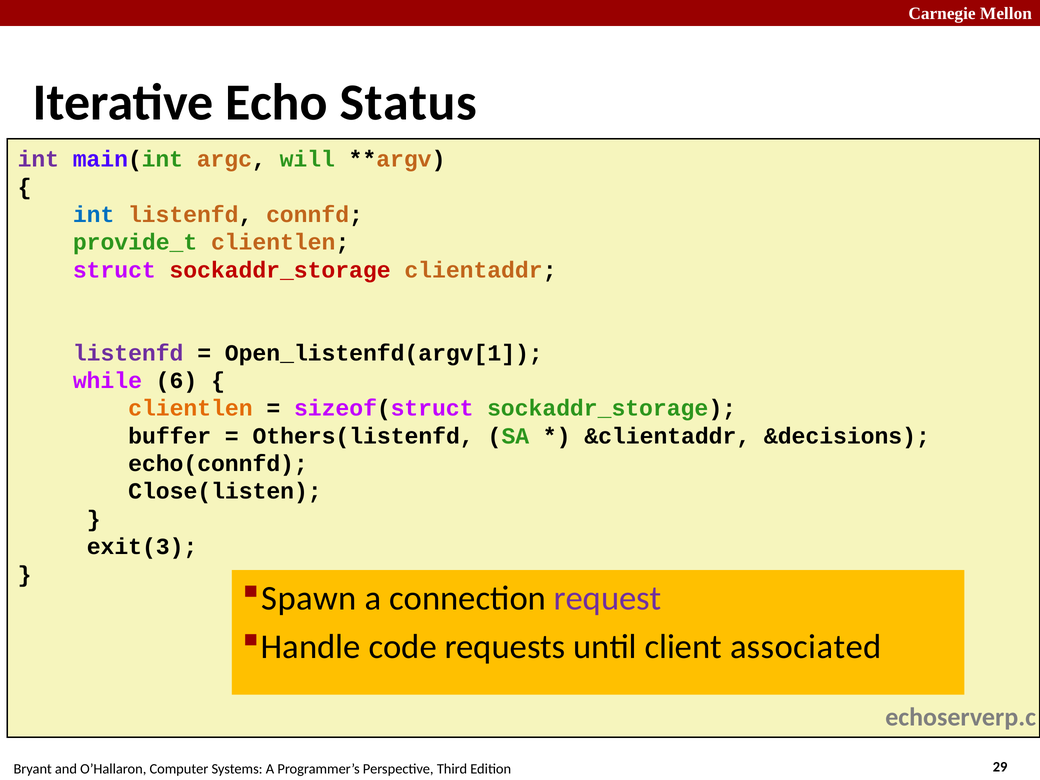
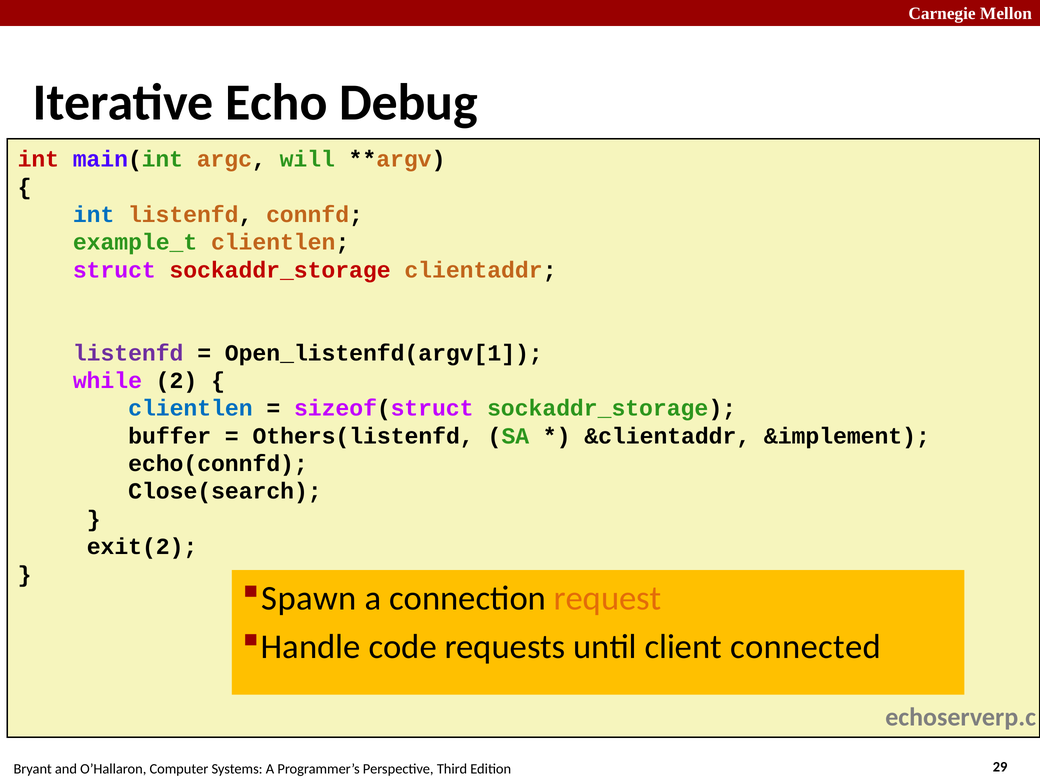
Status: Status -> Debug (409, 102)
int colour: purple -> red (38, 159)
provide_t: provide_t -> example_t (135, 242)
6: 6 -> 2 (177, 381)
clientlen colour: orange -> blue (190, 408)
&decisions: &decisions -> &implement (847, 436)
Close(listen: Close(listen -> Close(search (225, 491)
exit(3: exit(3 -> exit(2 (142, 547)
request colour: purple -> orange (608, 599)
associated: associated -> connected (806, 647)
